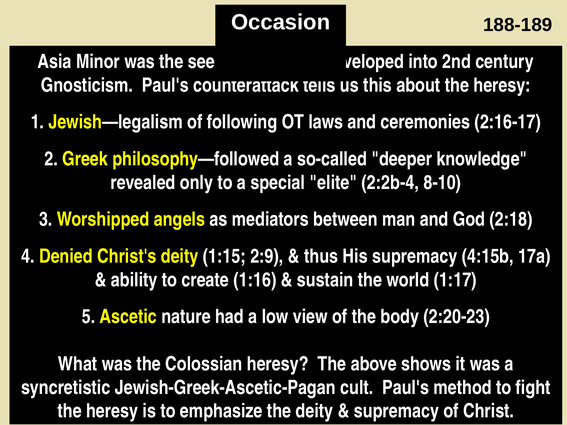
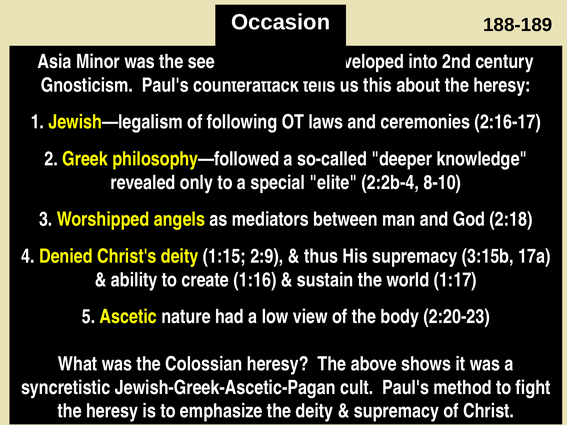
4:15b: 4:15b -> 3:15b (488, 256)
